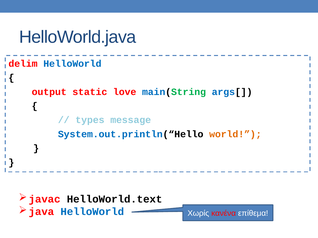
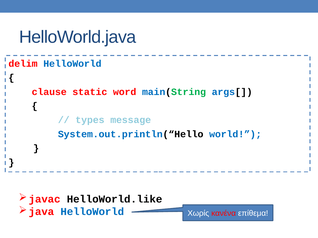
output: output -> clause (49, 92)
love: love -> word (125, 92)
world colour: orange -> blue (235, 134)
HelloWorld.text: HelloWorld.text -> HelloWorld.like (115, 199)
